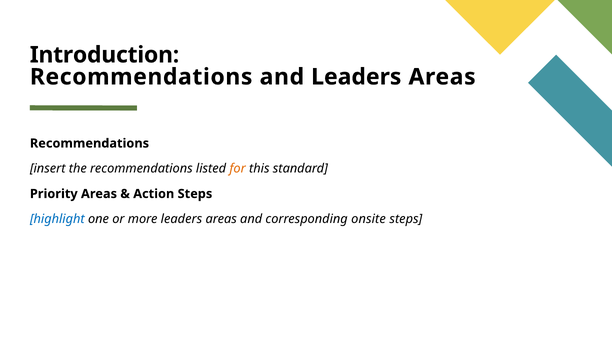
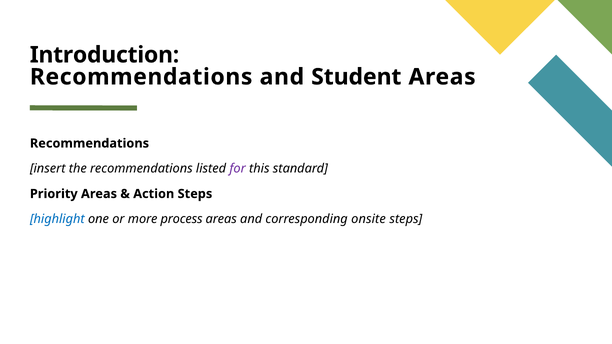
and Leaders: Leaders -> Student (356, 77)
for colour: orange -> purple (238, 169)
more leaders: leaders -> process (182, 219)
